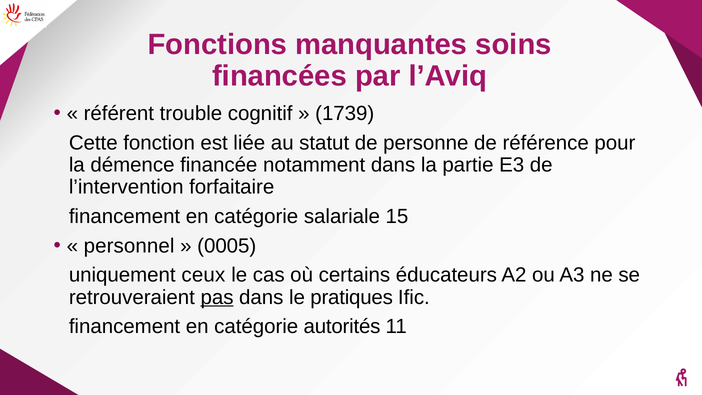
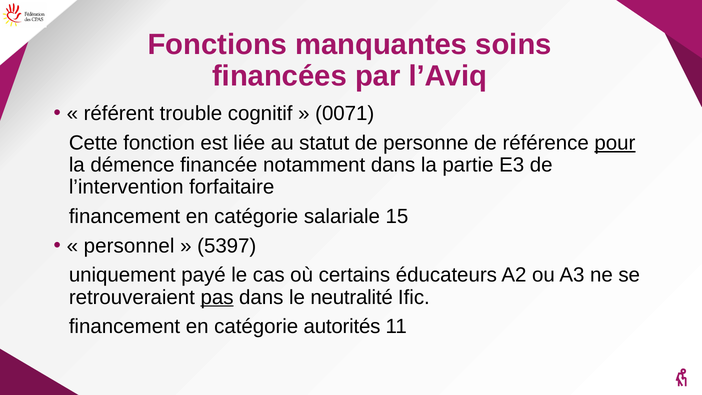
1739: 1739 -> 0071 (345, 113)
pour underline: none -> present (615, 143)
0005: 0005 -> 5397 (227, 246)
ceux: ceux -> payé (203, 275)
pratiques: pratiques -> neutralité (352, 297)
